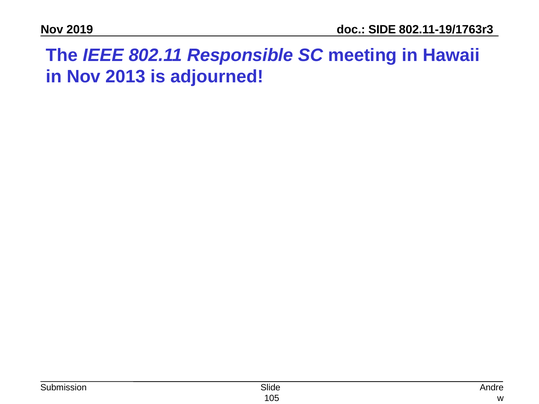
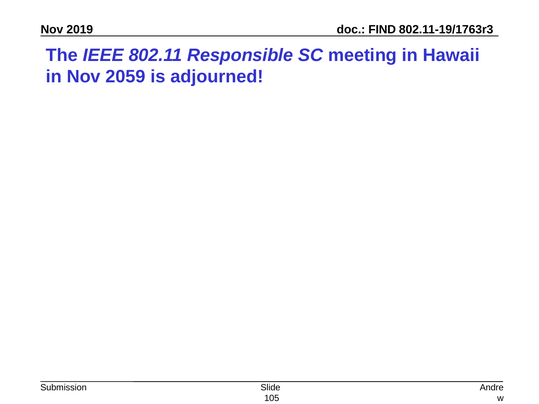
SIDE: SIDE -> FIND (382, 30)
2013: 2013 -> 2059 (126, 77)
